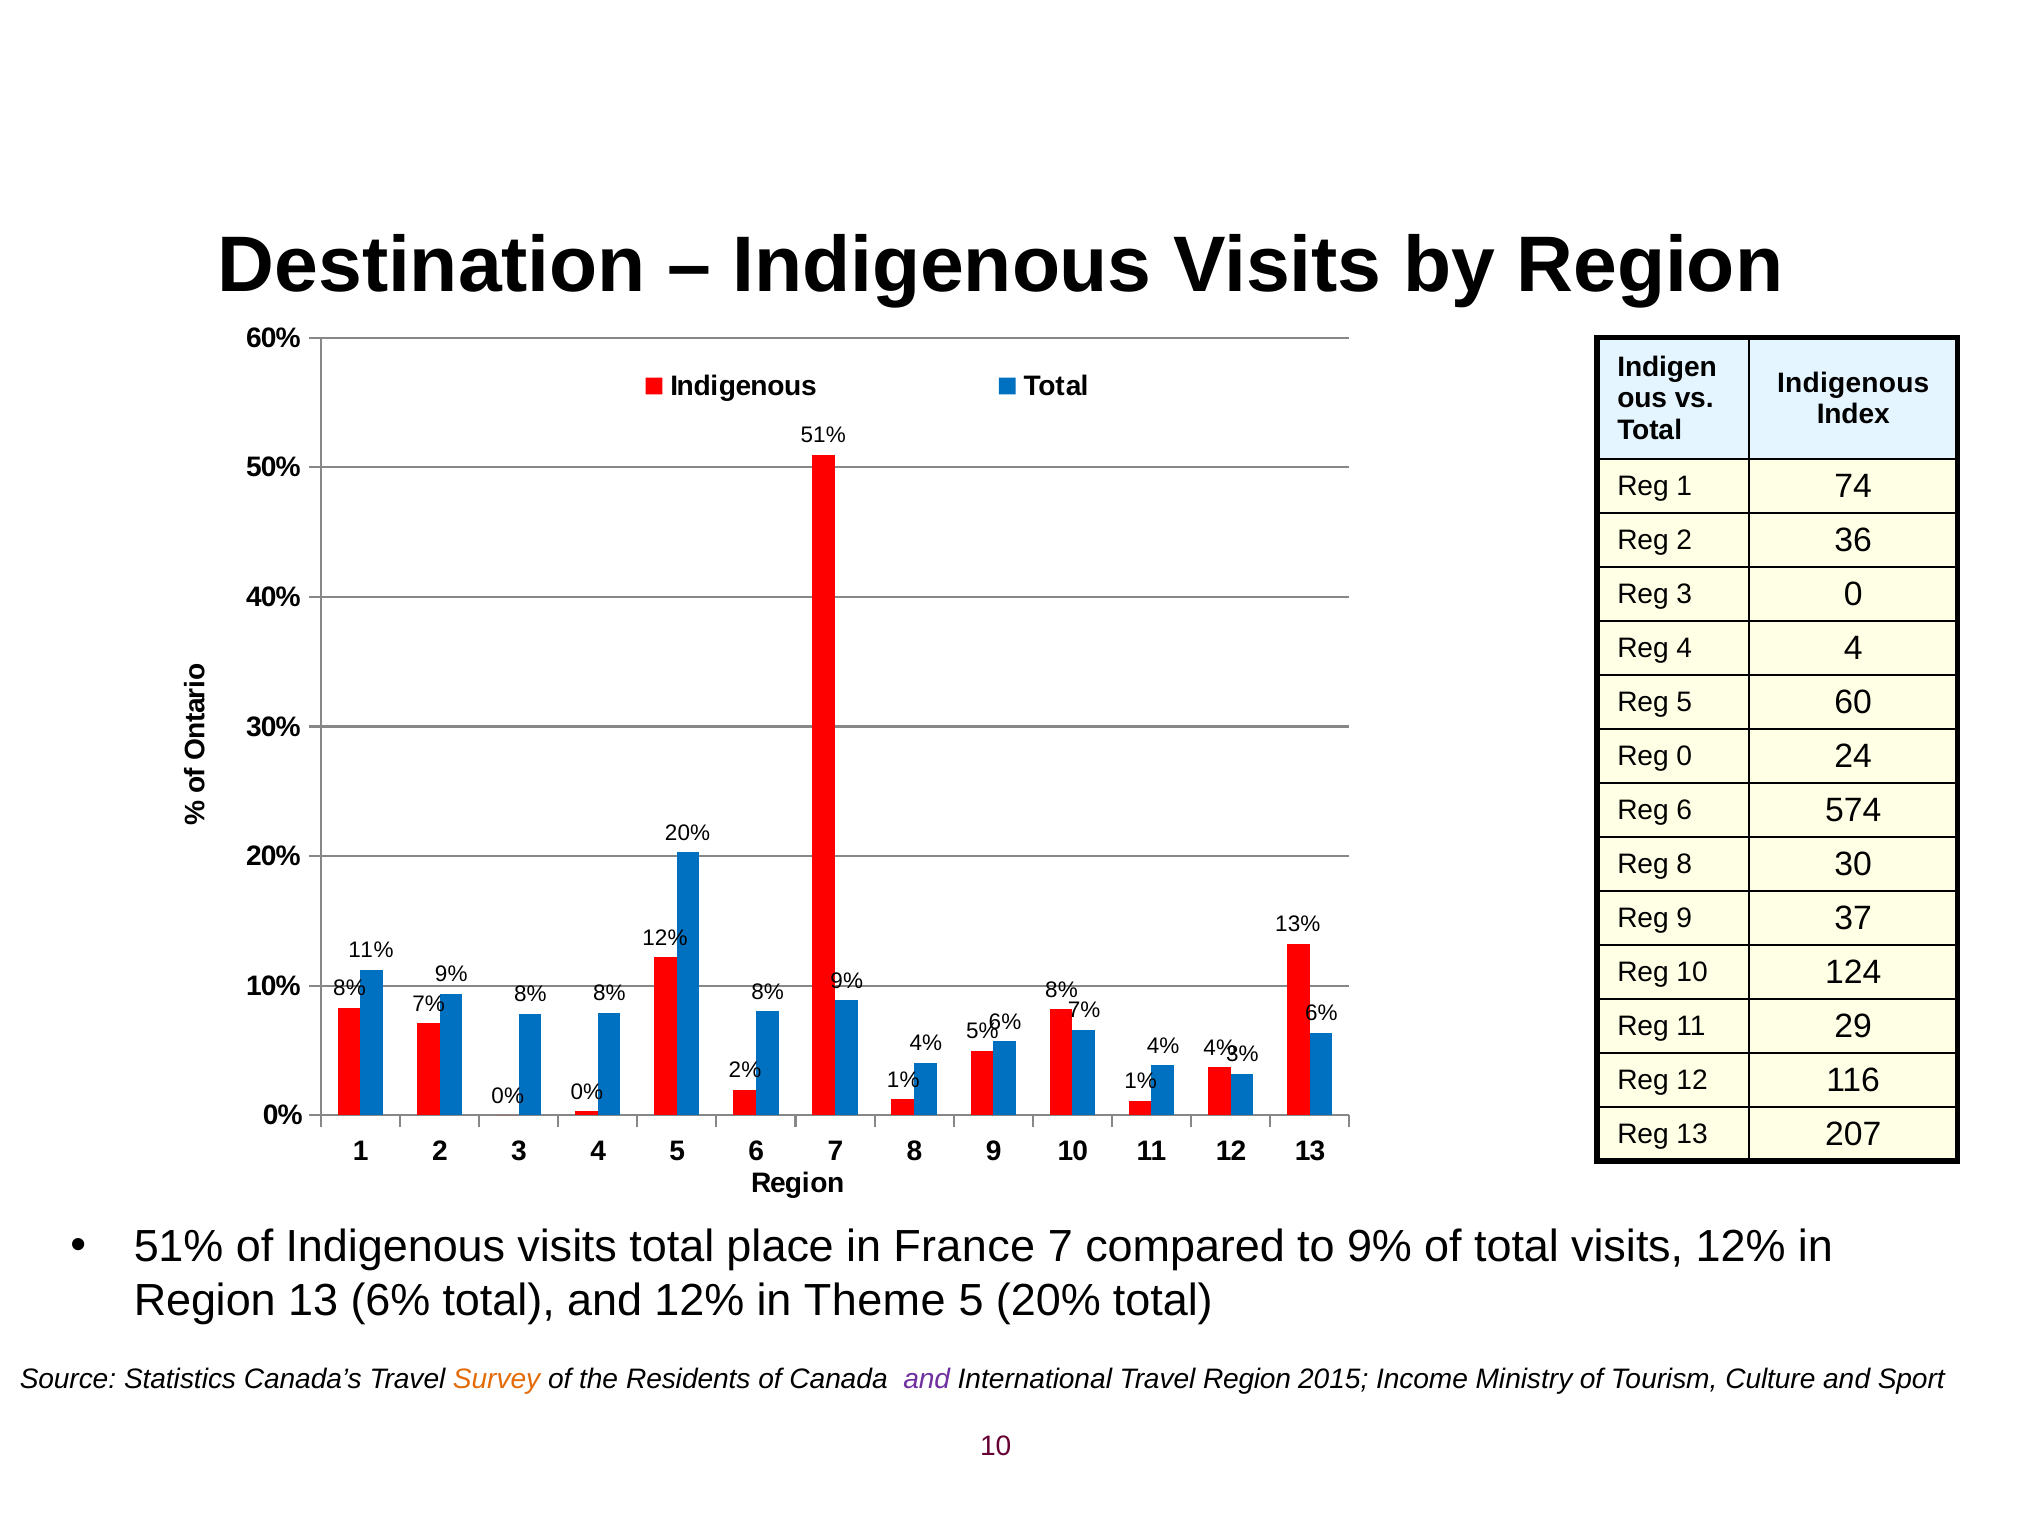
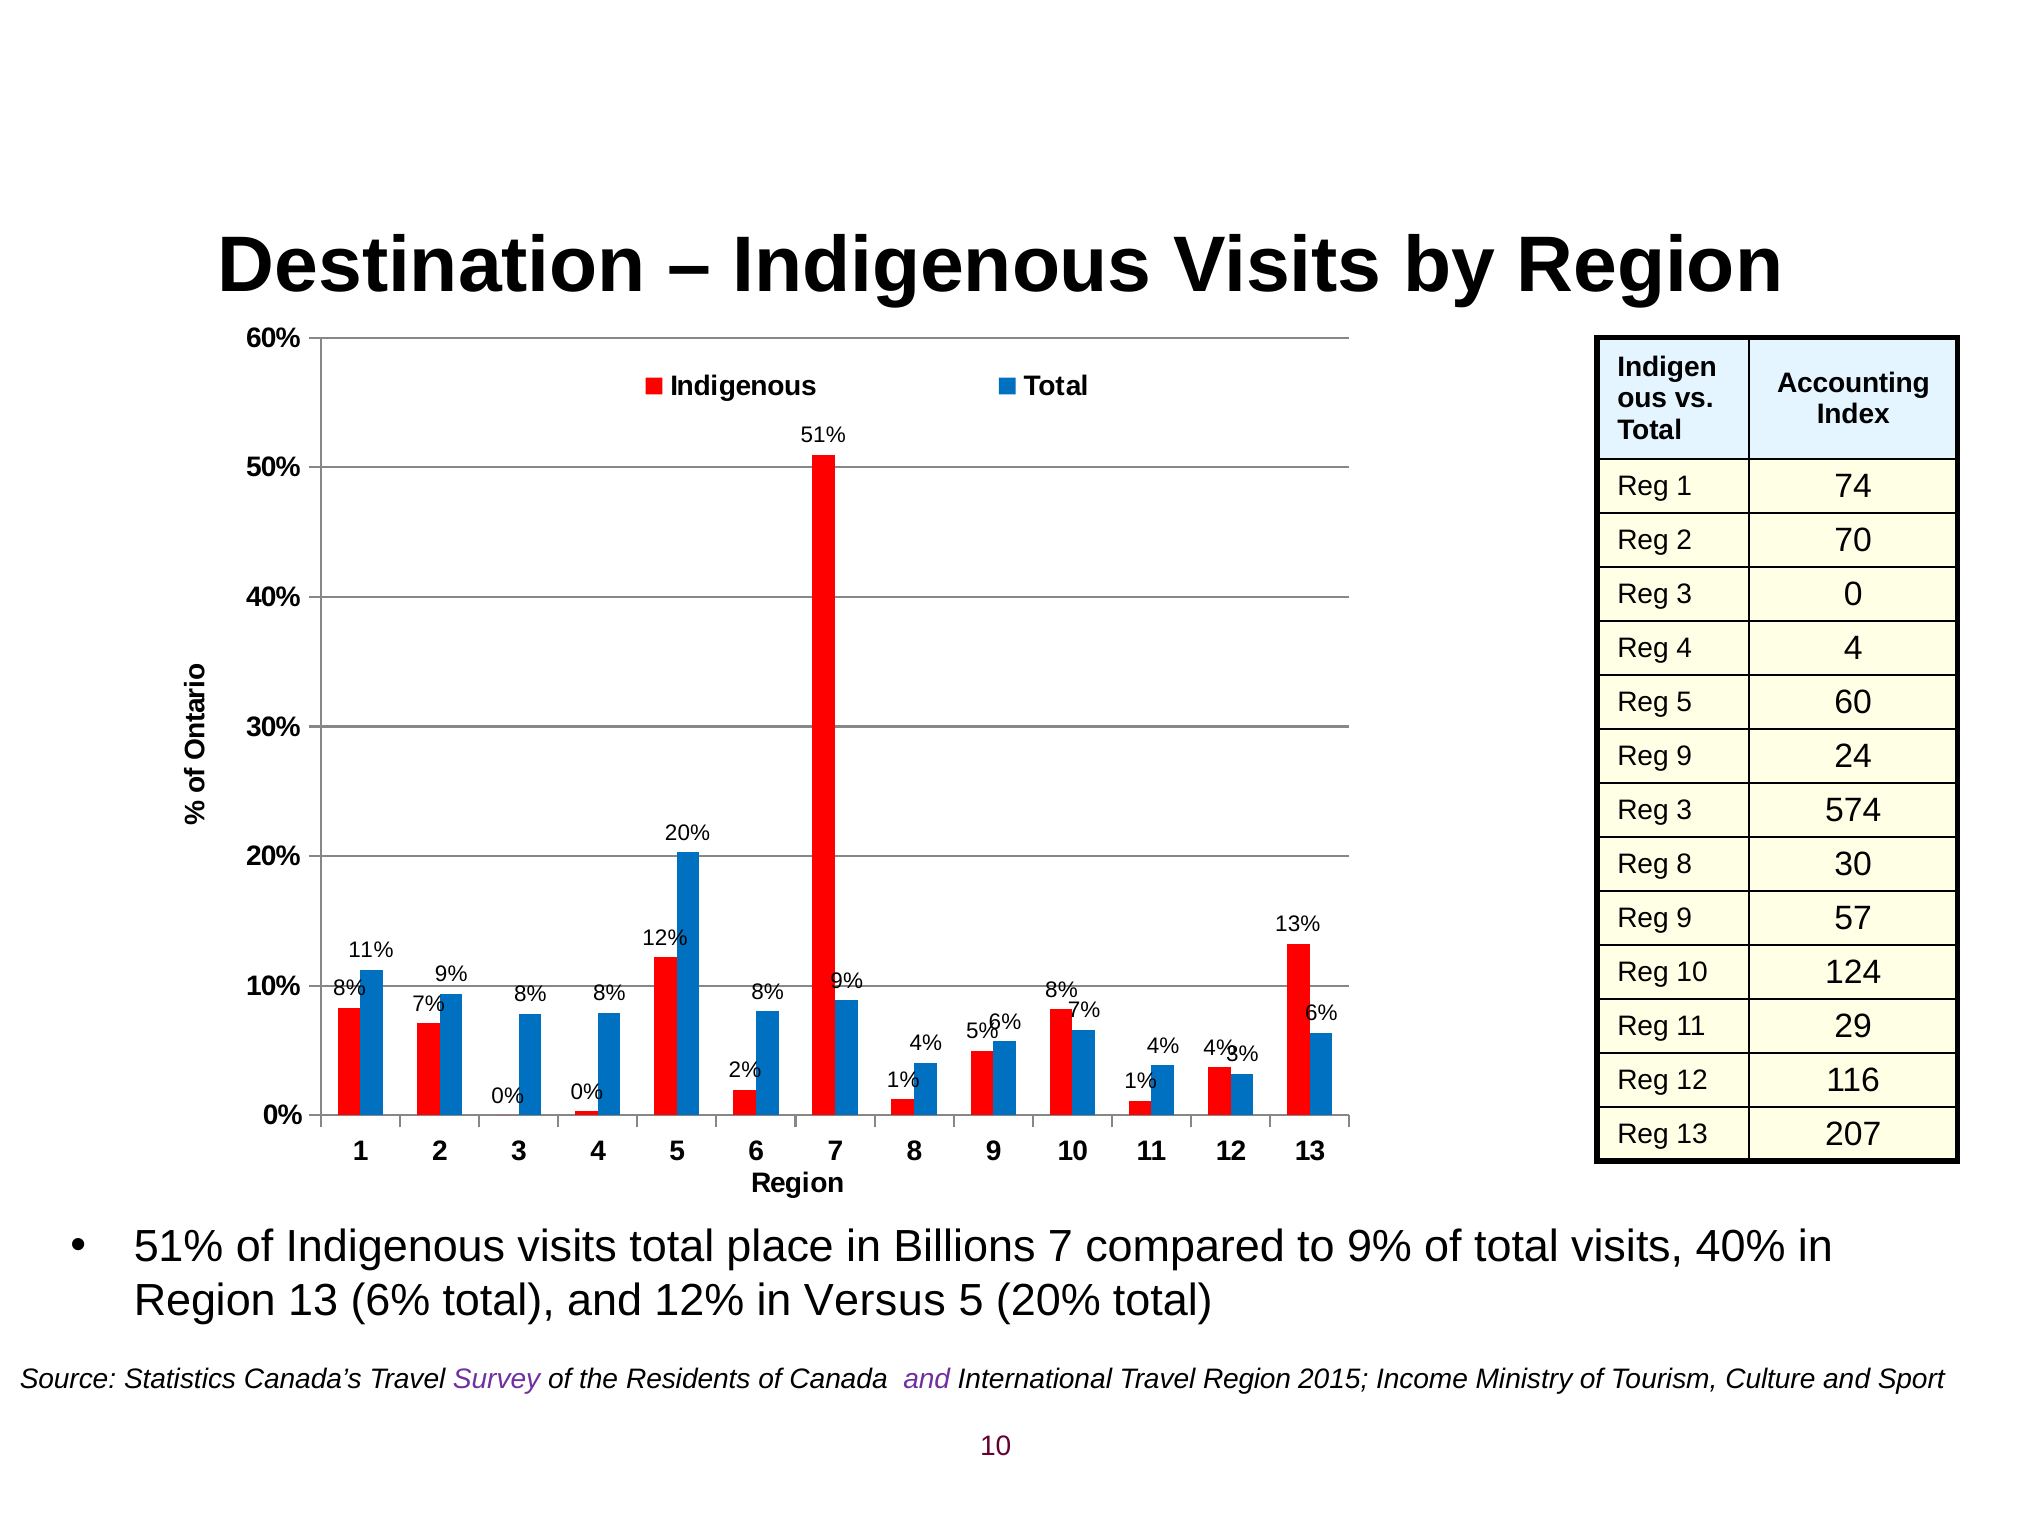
Indigenous: Indigenous -> Accounting (1853, 383)
36: 36 -> 70 (1853, 541)
0: 0 -> 9 (1684, 756)
6: 6 -> 3 (1684, 810)
37: 37 -> 57 (1853, 918)
France: France -> Billions (964, 1247)
visits 12%: 12% -> 40% (1741, 1247)
Theme: Theme -> Versus (875, 1301)
Survey colour: orange -> purple (497, 1379)
